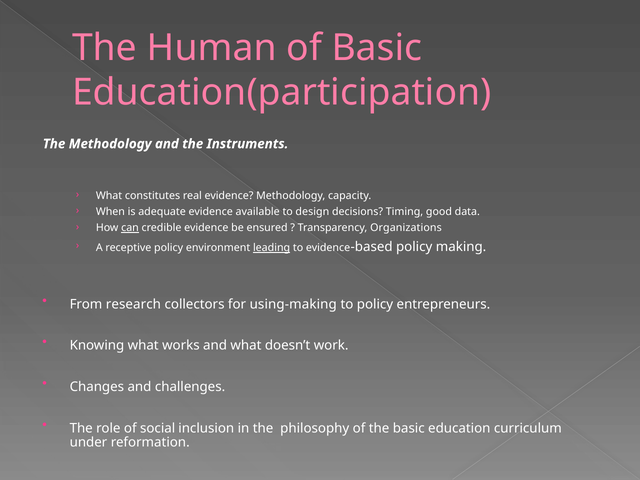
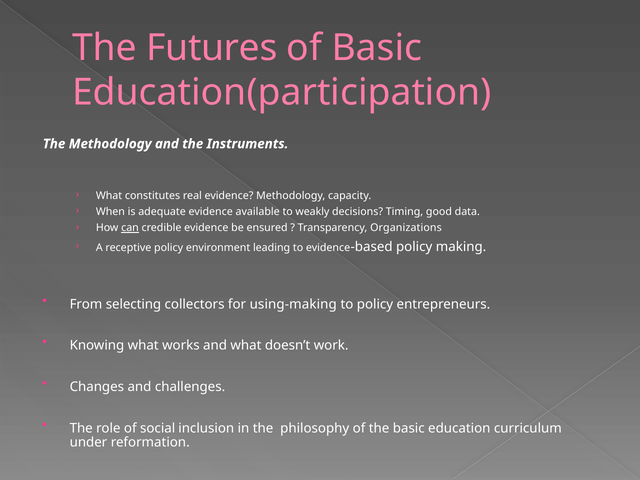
Human: Human -> Futures (212, 48)
design: design -> weakly (312, 212)
leading underline: present -> none (272, 248)
research: research -> selecting (133, 304)
